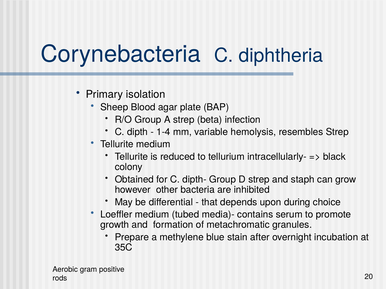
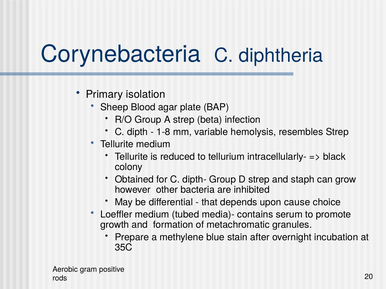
1-4: 1-4 -> 1-8 (163, 132)
during: during -> cause (297, 202)
